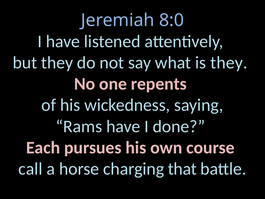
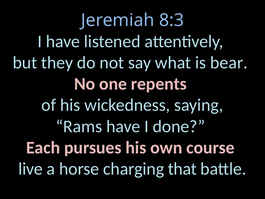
8:0: 8:0 -> 8:3 (172, 20)
is they: they -> bear (229, 63)
call: call -> live (31, 169)
